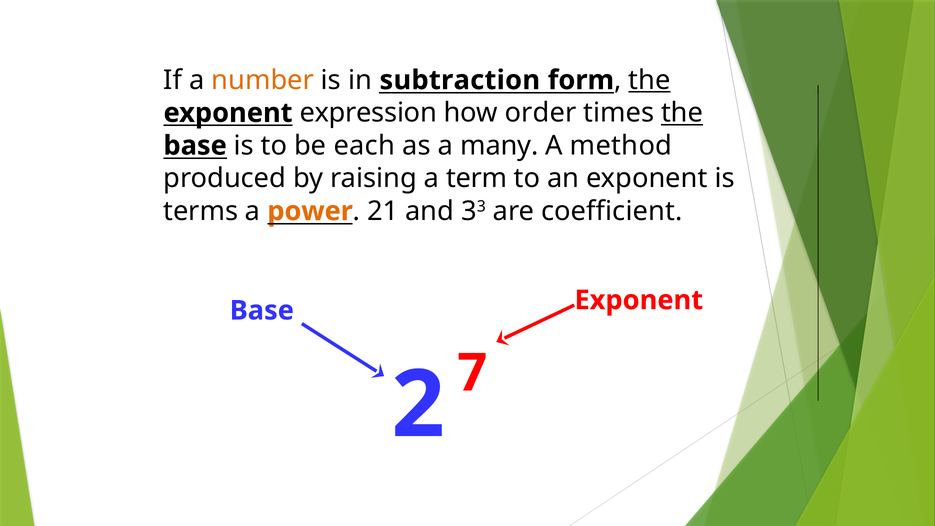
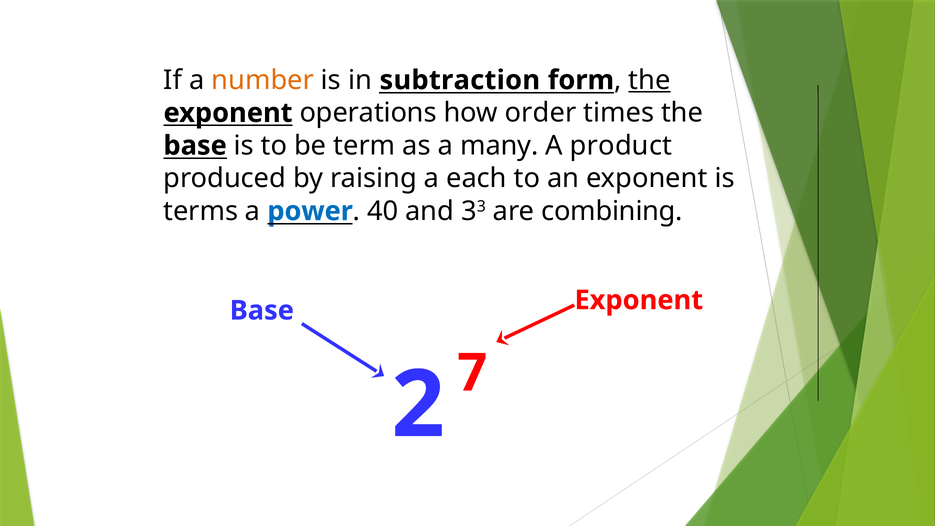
expression: expression -> operations (368, 113)
the underline: present -> none (682, 113)
each: each -> term (364, 146)
method: method -> product (621, 146)
term: term -> each (476, 178)
power colour: orange -> blue (310, 211)
21: 21 -> 40 (383, 211)
coefficient: coefficient -> combining (612, 211)
